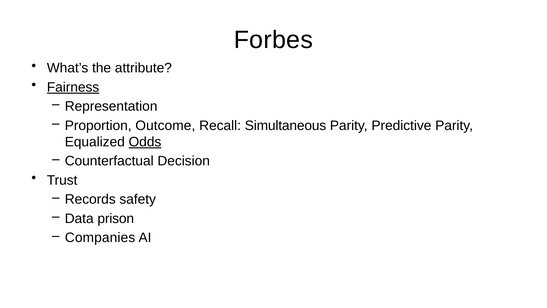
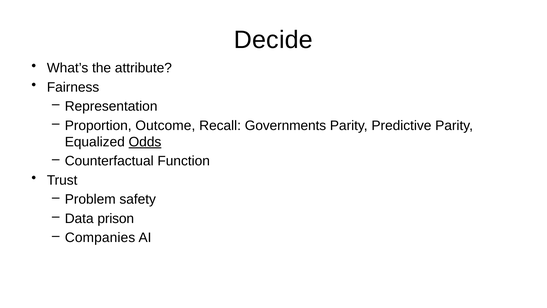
Forbes: Forbes -> Decide (273, 40)
Fairness underline: present -> none (73, 87)
Simultaneous: Simultaneous -> Governments (285, 125)
Decision: Decision -> Function (184, 161)
Records: Records -> Problem (90, 199)
